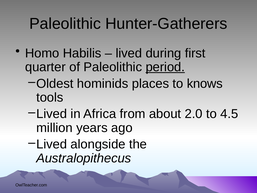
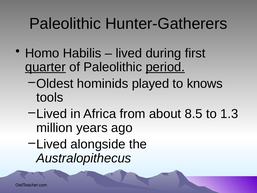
quarter underline: none -> present (45, 67)
places: places -> played (151, 83)
2.0: 2.0 -> 8.5 (194, 114)
4.5: 4.5 -> 1.3 (229, 114)
